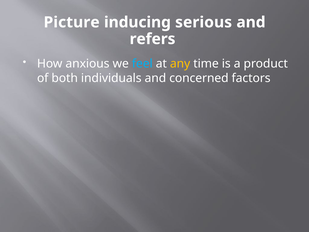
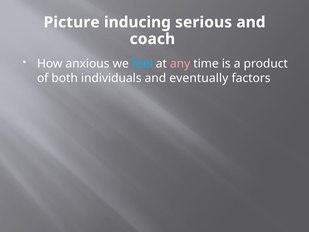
refers: refers -> coach (152, 39)
any colour: yellow -> pink (180, 64)
concerned: concerned -> eventually (199, 78)
